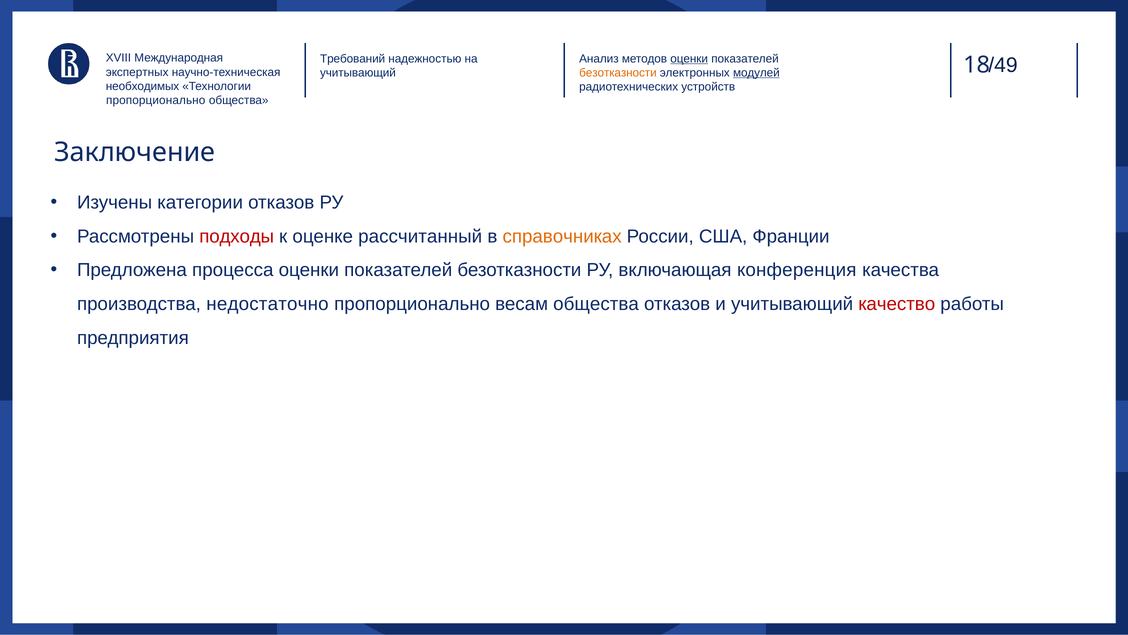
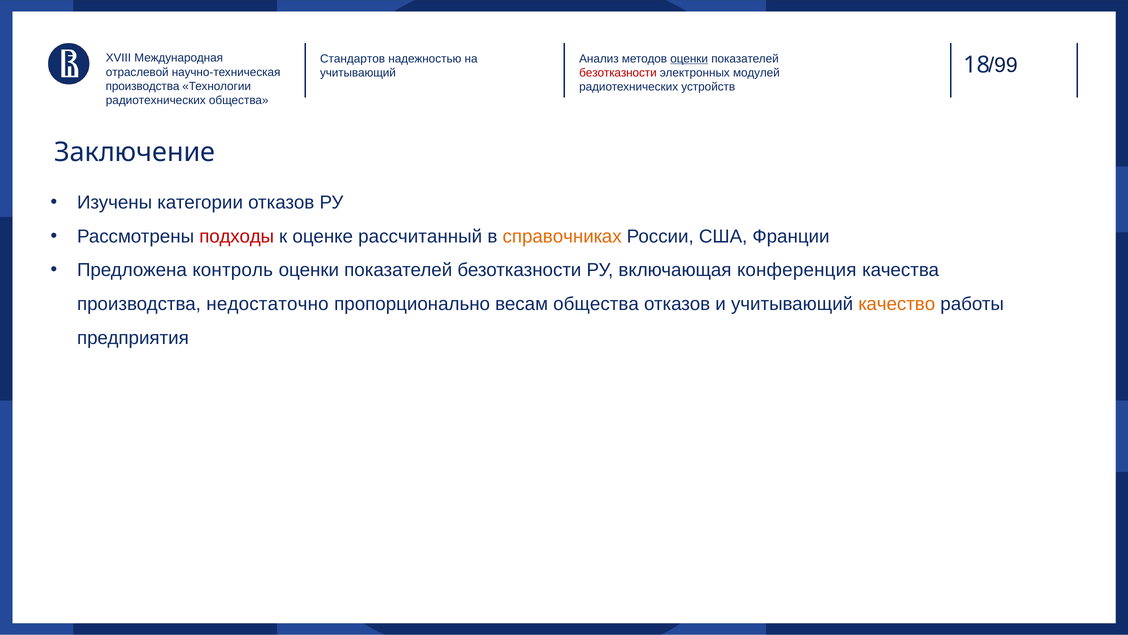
Требований: Требований -> Стандартов (353, 59)
/49: /49 -> /99 (1003, 65)
экспертных: экспертных -> отраслевой (137, 72)
безотказности colour: orange -> red (618, 73)
модулей underline: present -> none (756, 73)
необходимых: необходимых -> производства (143, 86)
пропорционально: пропорционально -> радиотехнических (156, 100)
процесса: процесса -> контроль (233, 270)
качество colour: red -> orange (897, 304)
